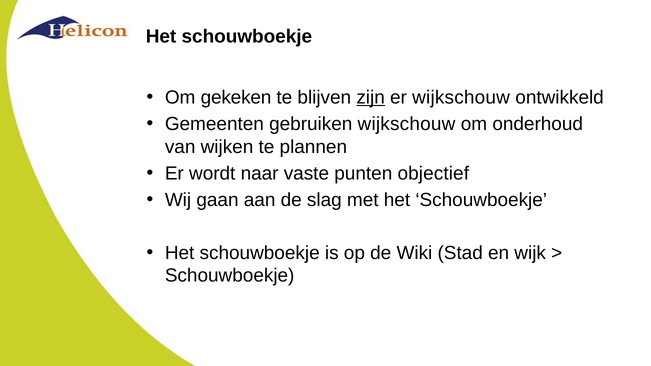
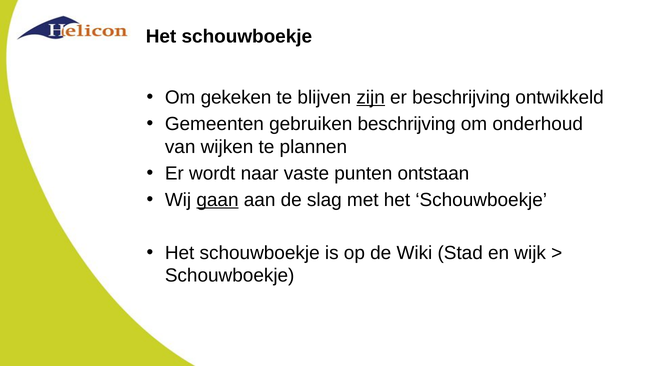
er wijkschouw: wijkschouw -> beschrijving (461, 98)
gebruiken wijkschouw: wijkschouw -> beschrijving (407, 124)
objectief: objectief -> ontstaan (433, 173)
gaan underline: none -> present (217, 200)
